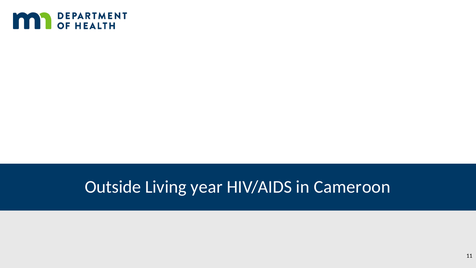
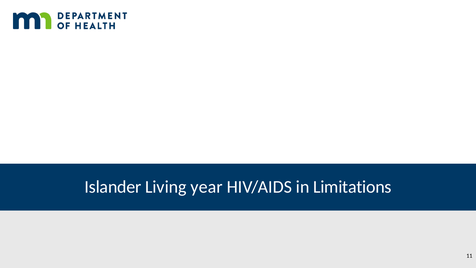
Outside: Outside -> Islander (113, 187)
Cameroon: Cameroon -> Limitations (352, 187)
